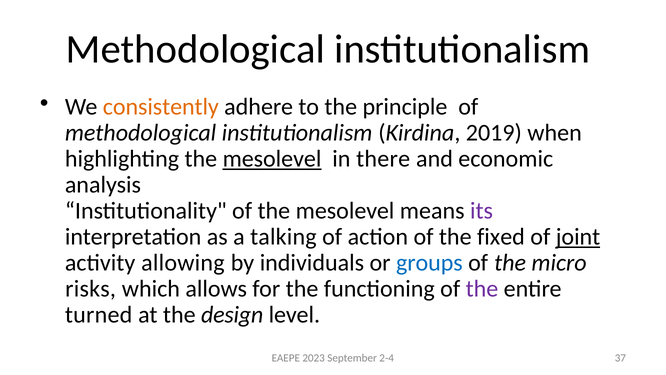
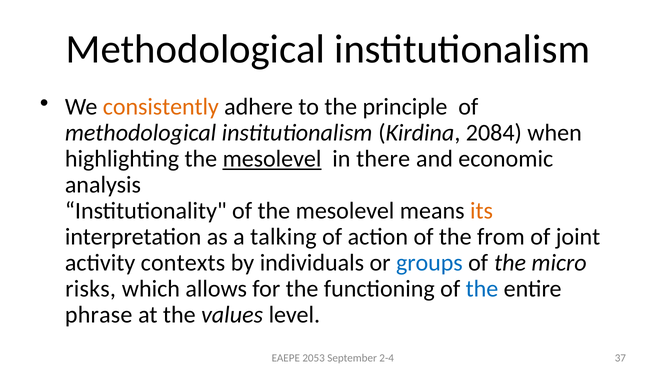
2019: 2019 -> 2084 (494, 133)
its colour: purple -> orange (482, 211)
fixed: fixed -> from (501, 237)
joint underline: present -> none (578, 237)
allowing: allowing -> contexts (183, 263)
the colour: purple -> blue (482, 289)
turned: turned -> phrase (99, 315)
design: design -> values (232, 315)
2023: 2023 -> 2053 (314, 358)
